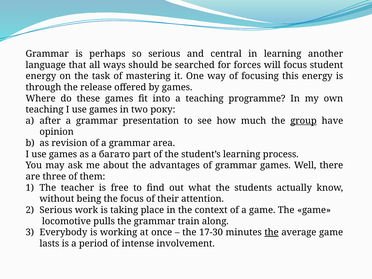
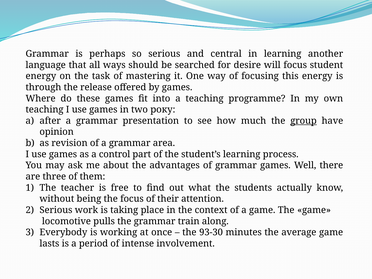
forces: forces -> desire (247, 65)
багато: багато -> control (115, 154)
17-30: 17-30 -> 93-30 (211, 232)
the underline: present -> none (272, 232)
